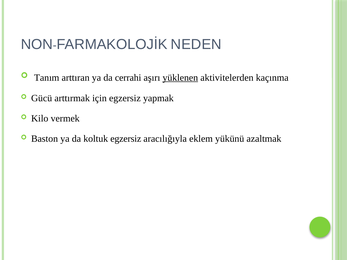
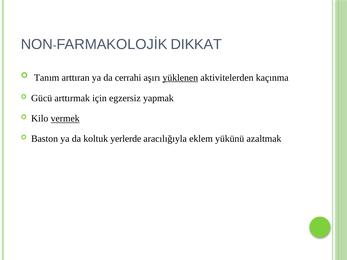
NEDEN: NEDEN -> DIKKAT (196, 44)
vermek underline: none -> present (65, 119)
koltuk egzersiz: egzersiz -> yerlerde (126, 139)
